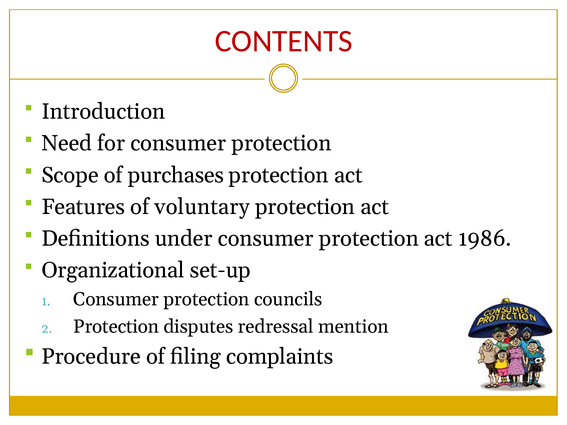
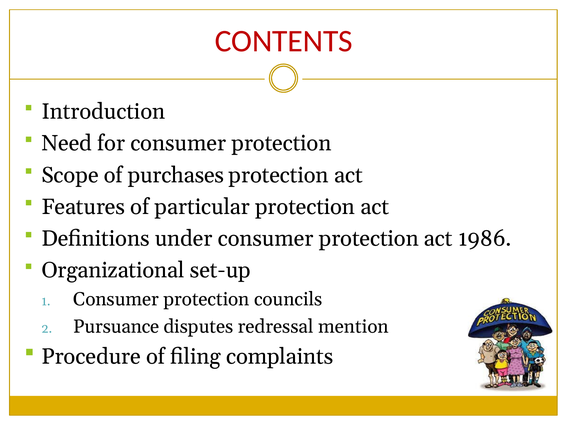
voluntary: voluntary -> particular (202, 207)
Protection: Protection -> Pursuance (116, 327)
